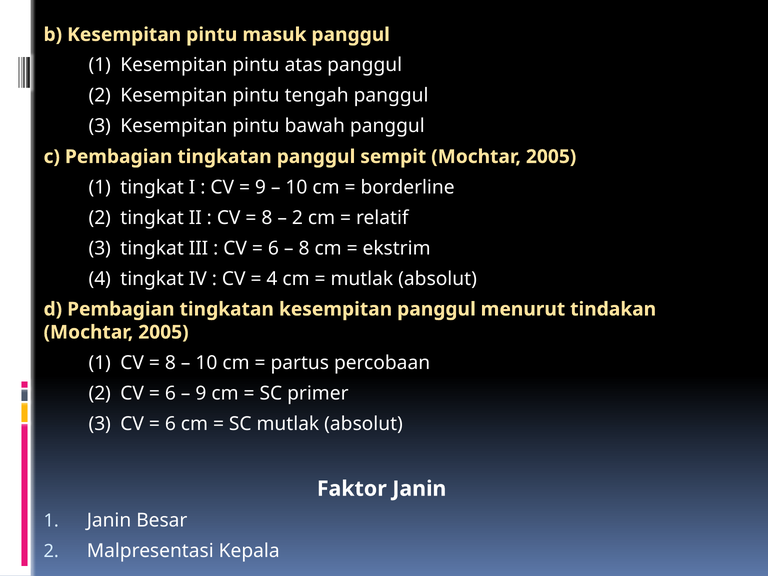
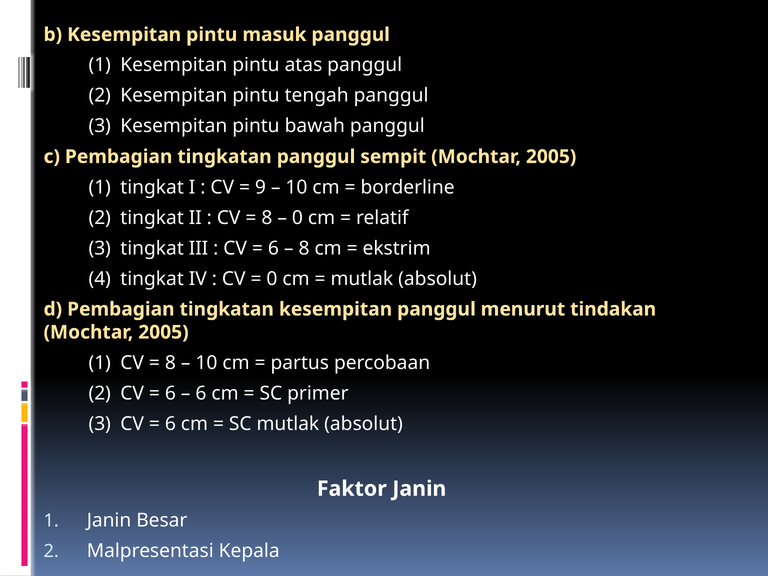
2: 2 -> 0 (297, 218)
4: 4 -> 0 (272, 279)
9: 9 -> 6 (201, 393)
